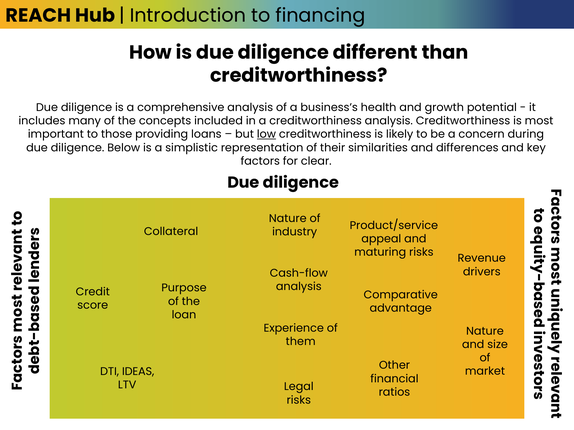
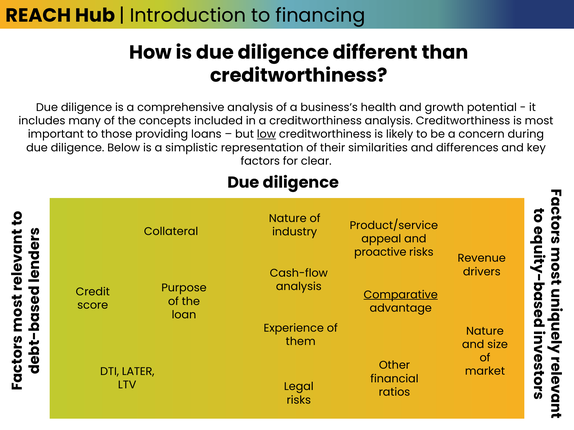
maturing: maturing -> proactive (380, 252)
Comparative underline: none -> present (401, 295)
IDEAS: IDEAS -> LATER (138, 372)
